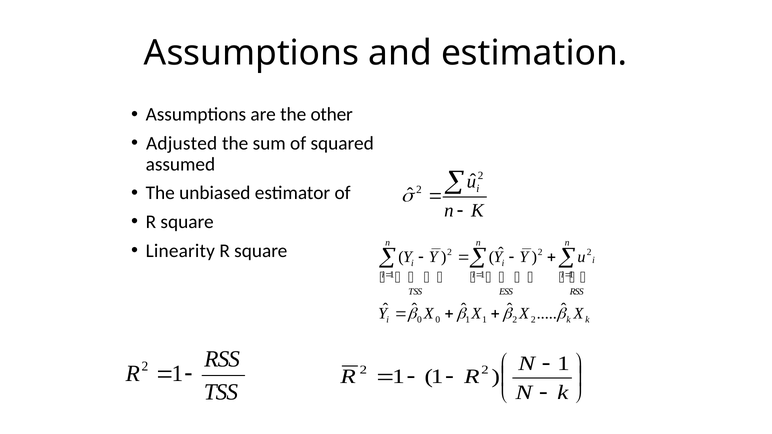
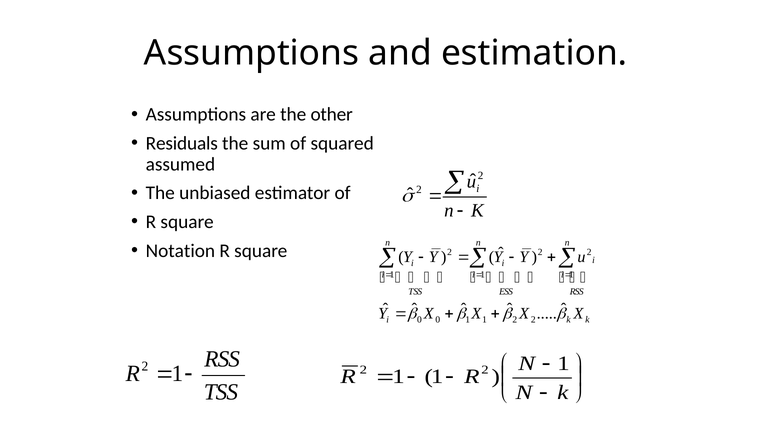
Adjusted: Adjusted -> Residuals (182, 143)
Linearity: Linearity -> Notation (180, 251)
